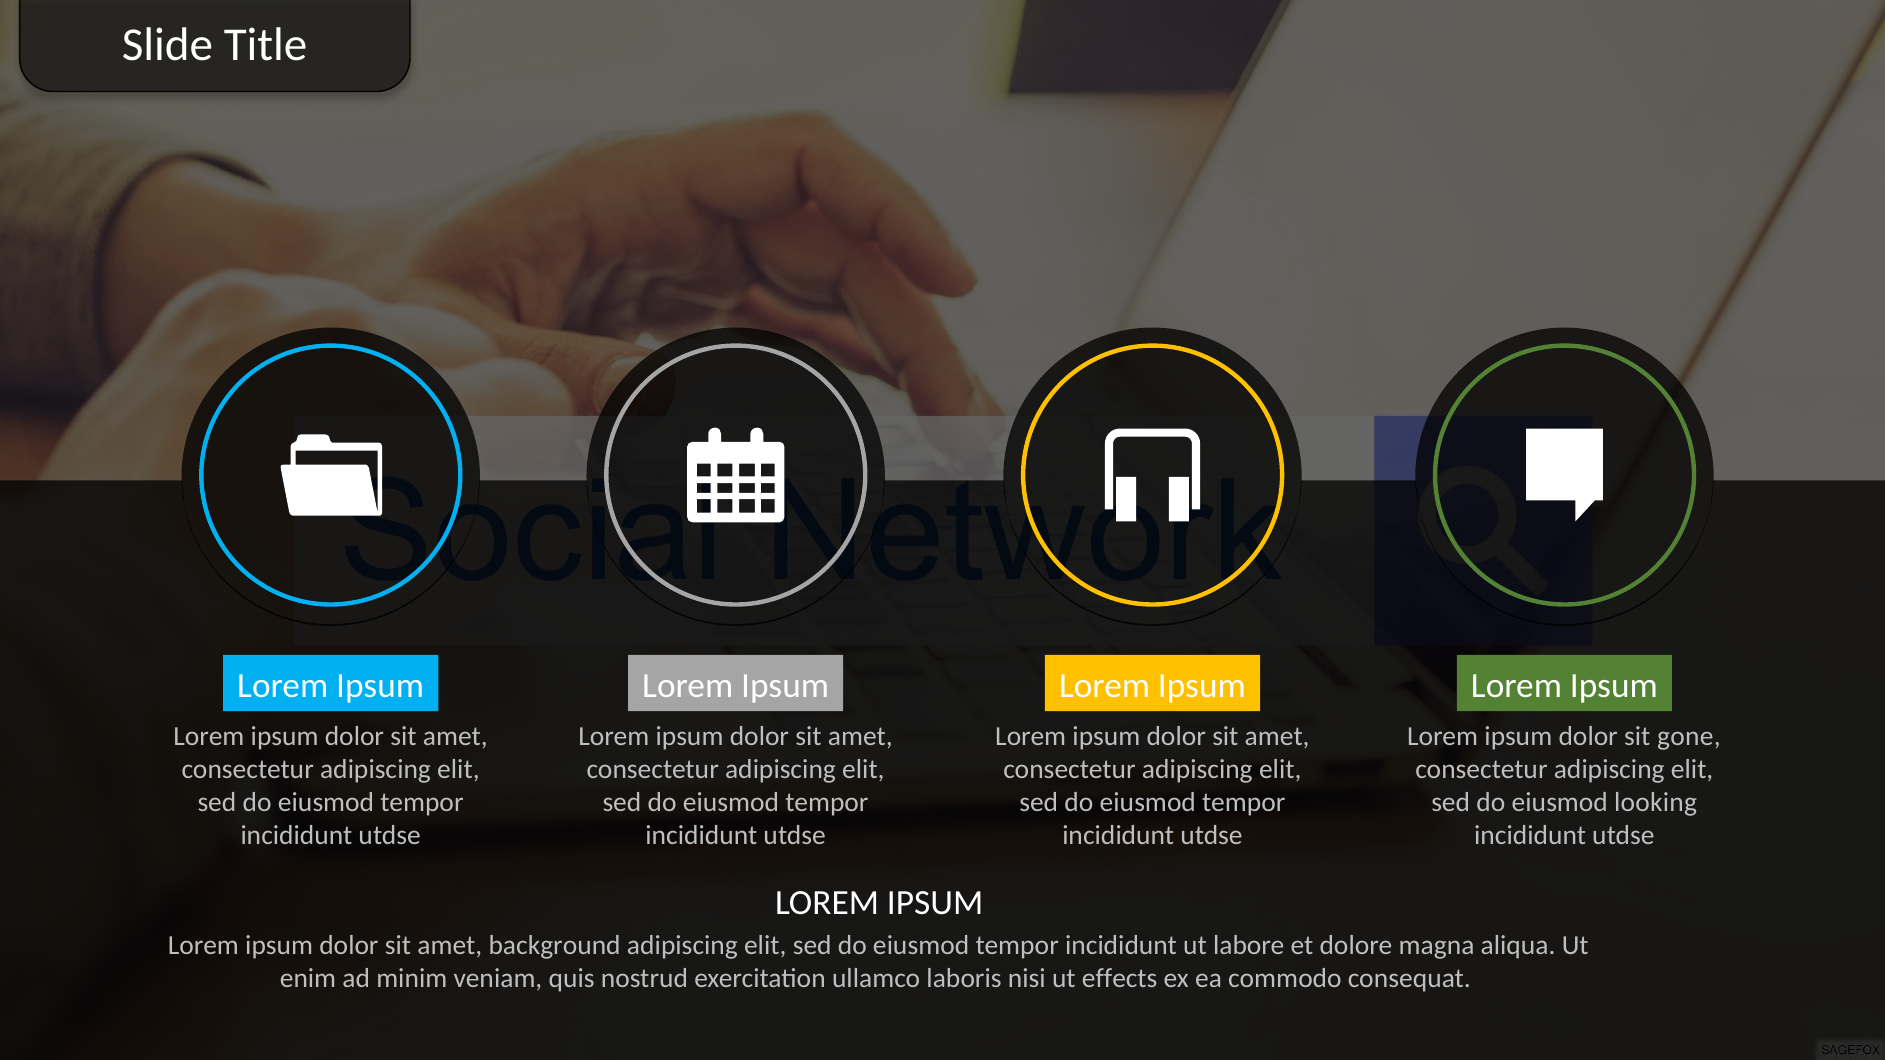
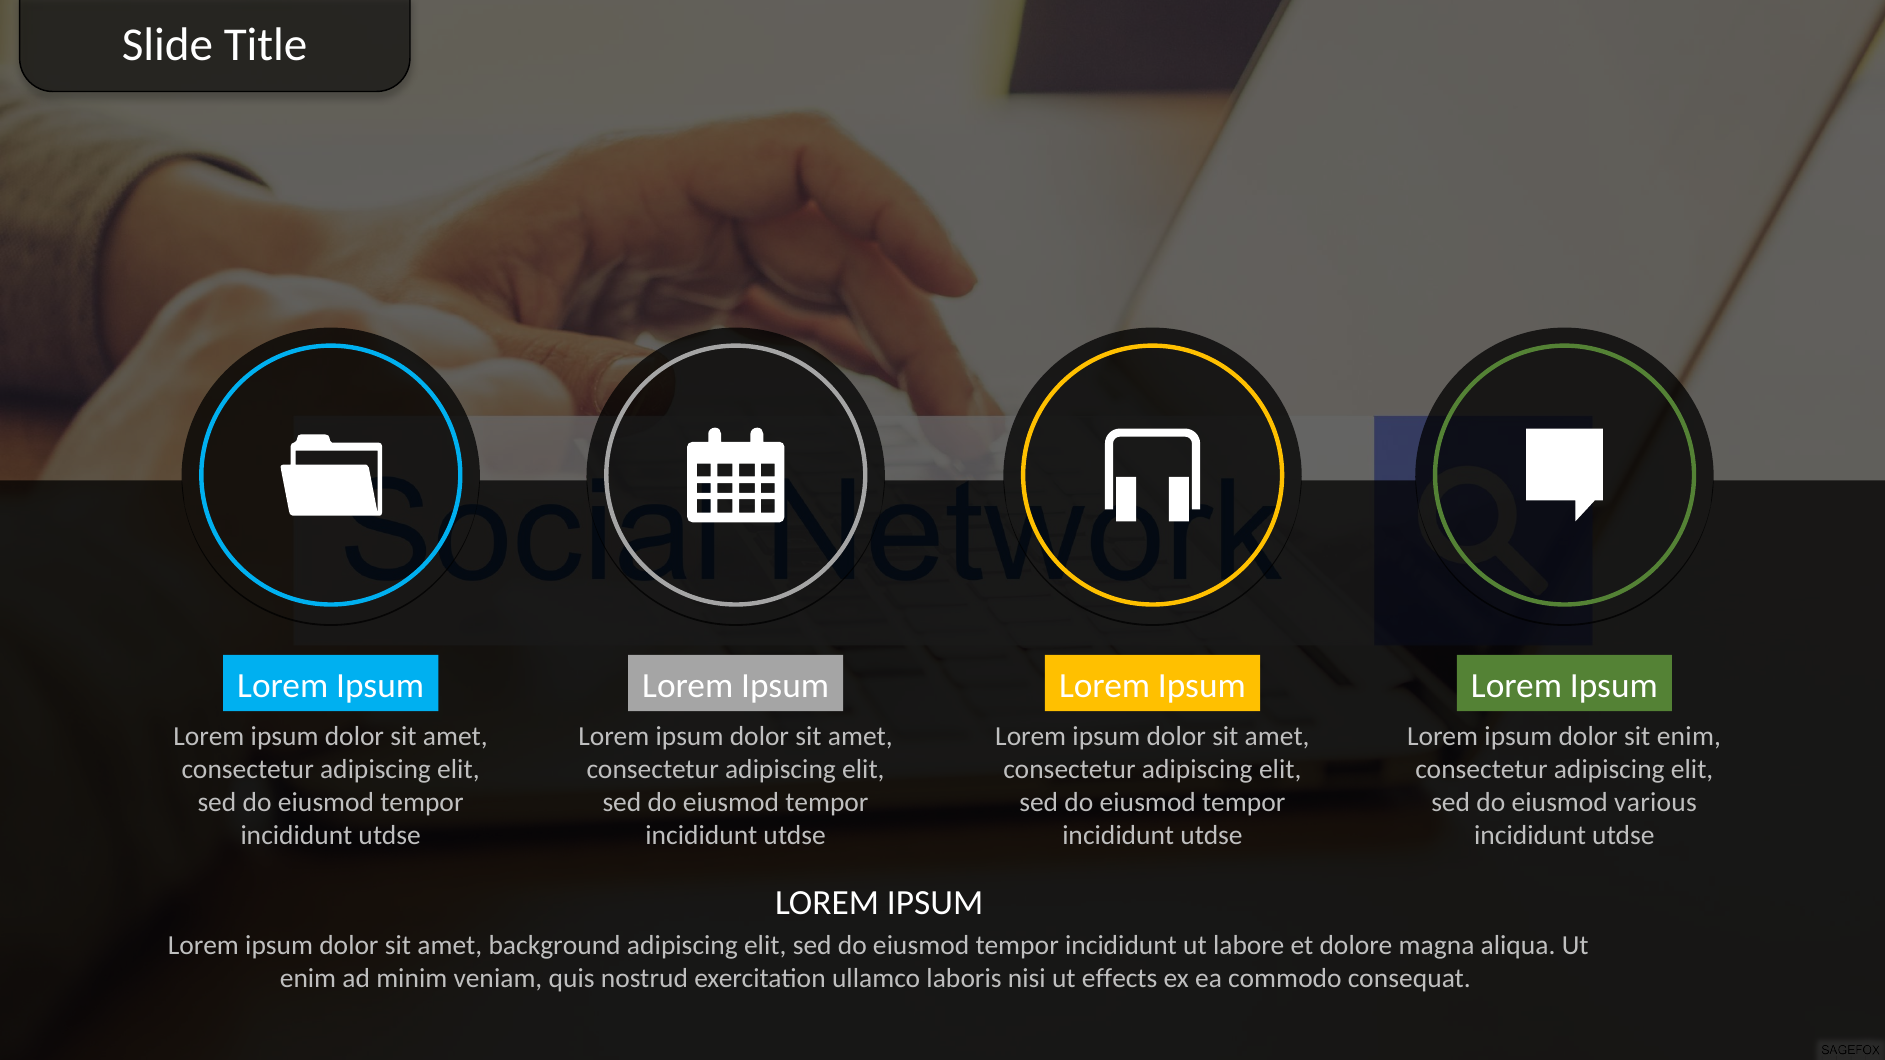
sit gone: gone -> enim (1689, 736)
looking: looking -> various (1656, 802)
